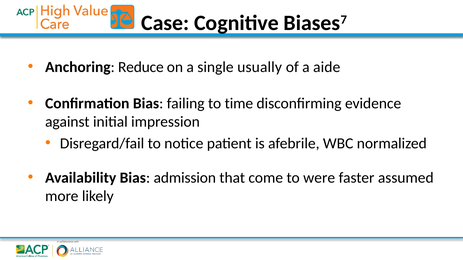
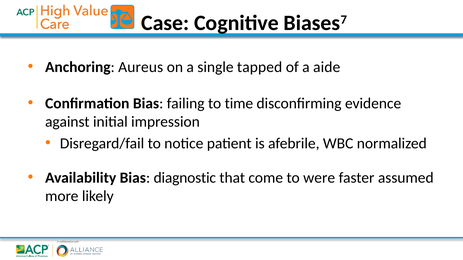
Reduce: Reduce -> Aureus (141, 67)
usually: usually -> tapped (260, 67)
admission: admission -> diagnostic (185, 178)
